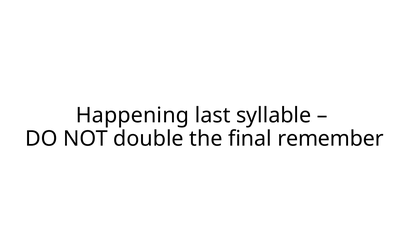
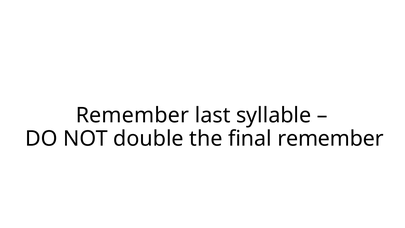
Happening: Happening -> Remember (132, 115)
